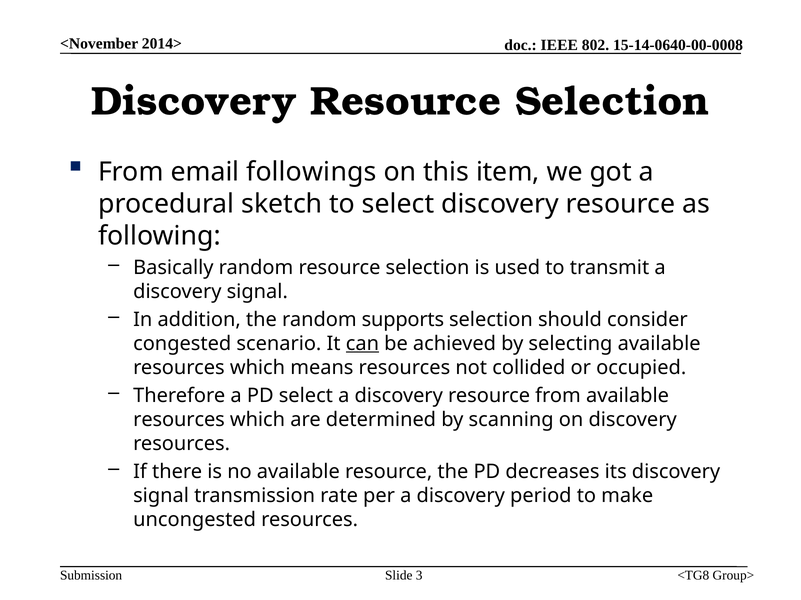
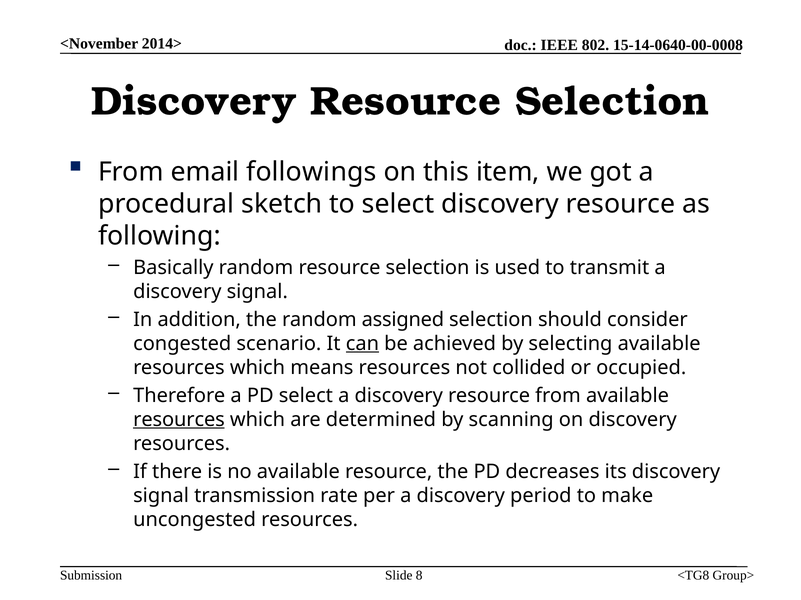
supports: supports -> assigned (403, 320)
resources underline: none -> present (179, 420)
3: 3 -> 8 (419, 576)
